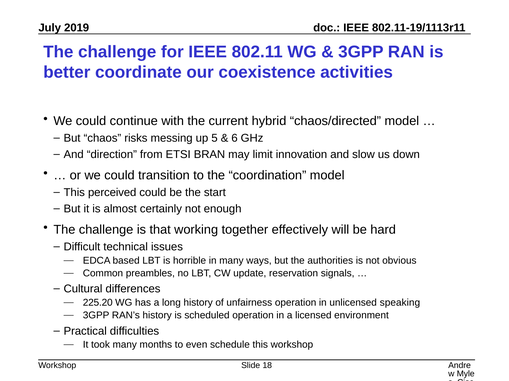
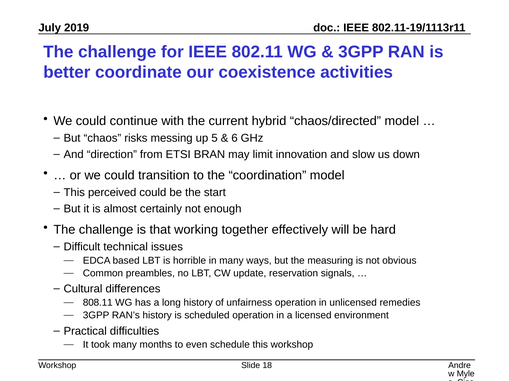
authorities: authorities -> measuring (330, 261)
225.20: 225.20 -> 808.11 (98, 303)
speaking: speaking -> remedies (400, 303)
